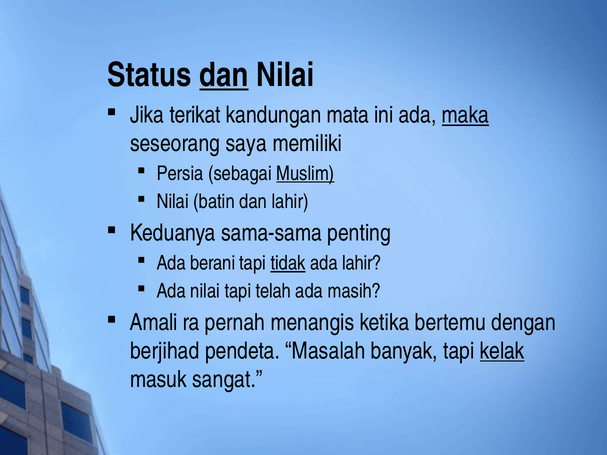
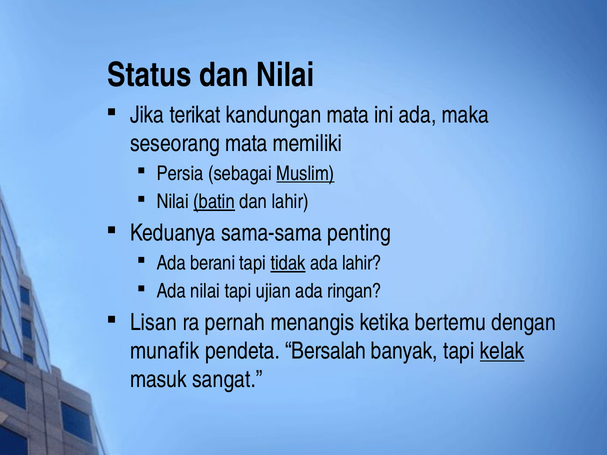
dan underline: present -> none (224, 75)
maka underline: present -> none (465, 115)
seseorang saya: saya -> mata (246, 143)
batin underline: none -> present (214, 202)
telah: telah -> ujian (273, 291)
masih: masih -> ringan (355, 291)
Amali: Amali -> Lisan (154, 323)
berjihad: berjihad -> munafik (165, 351)
Masalah: Masalah -> Bersalah (326, 351)
